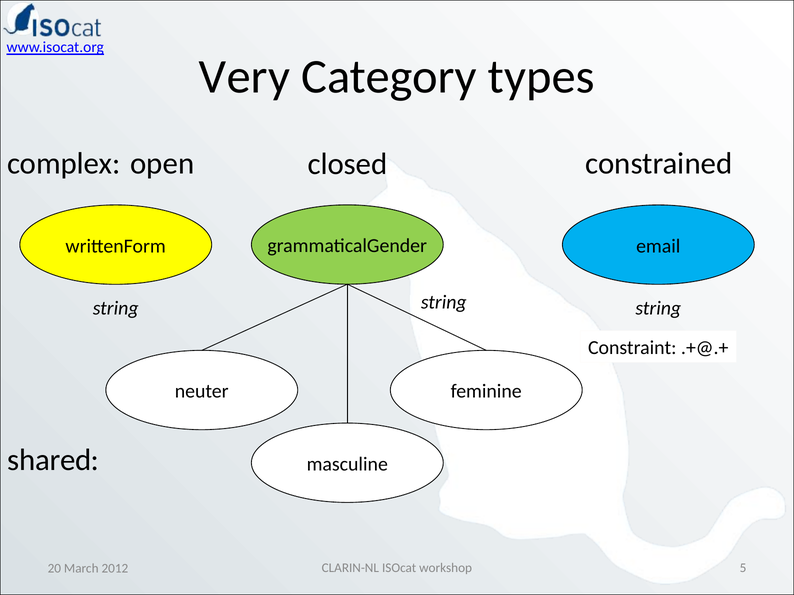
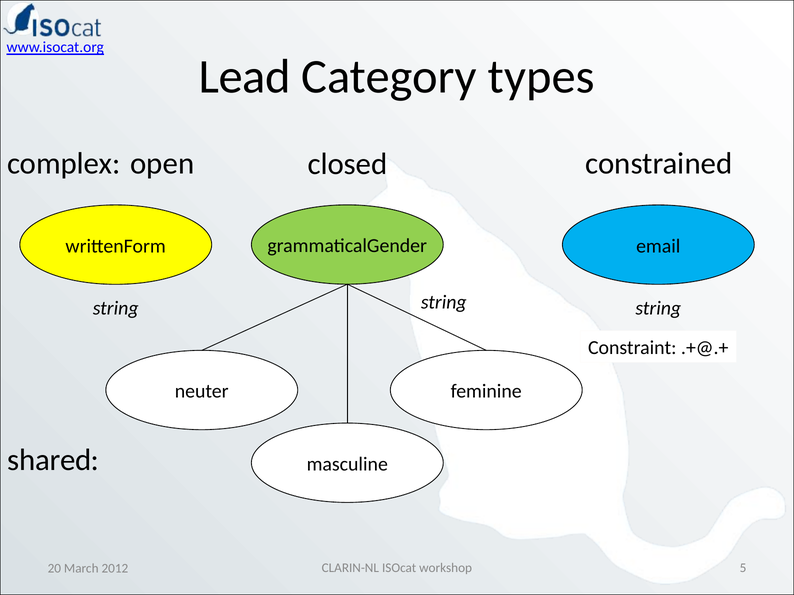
Very: Very -> Lead (245, 77)
